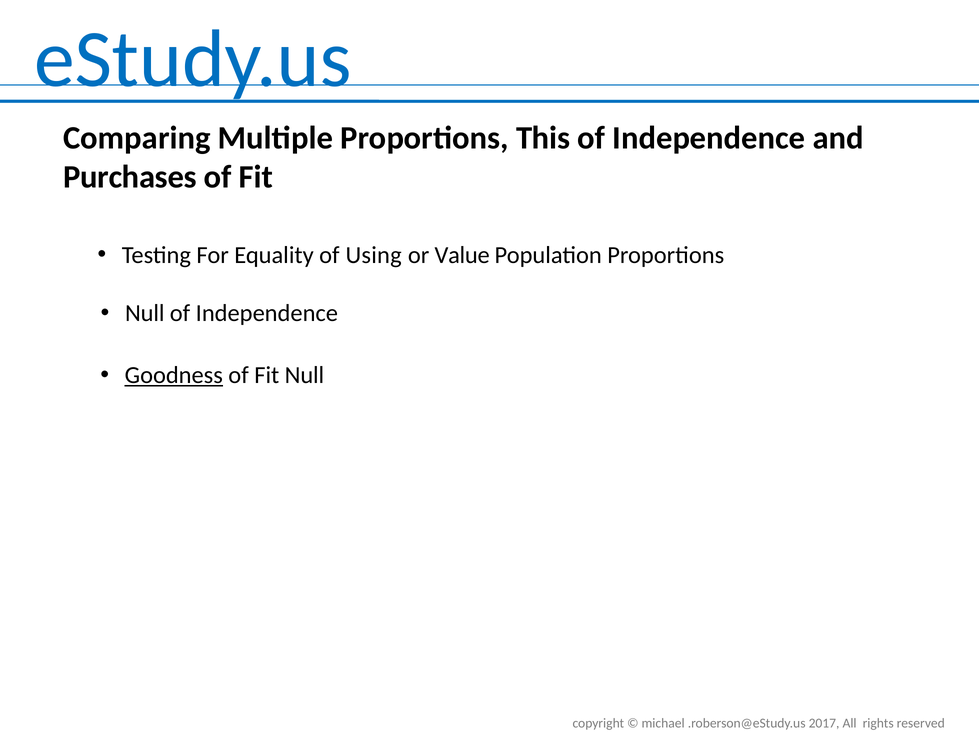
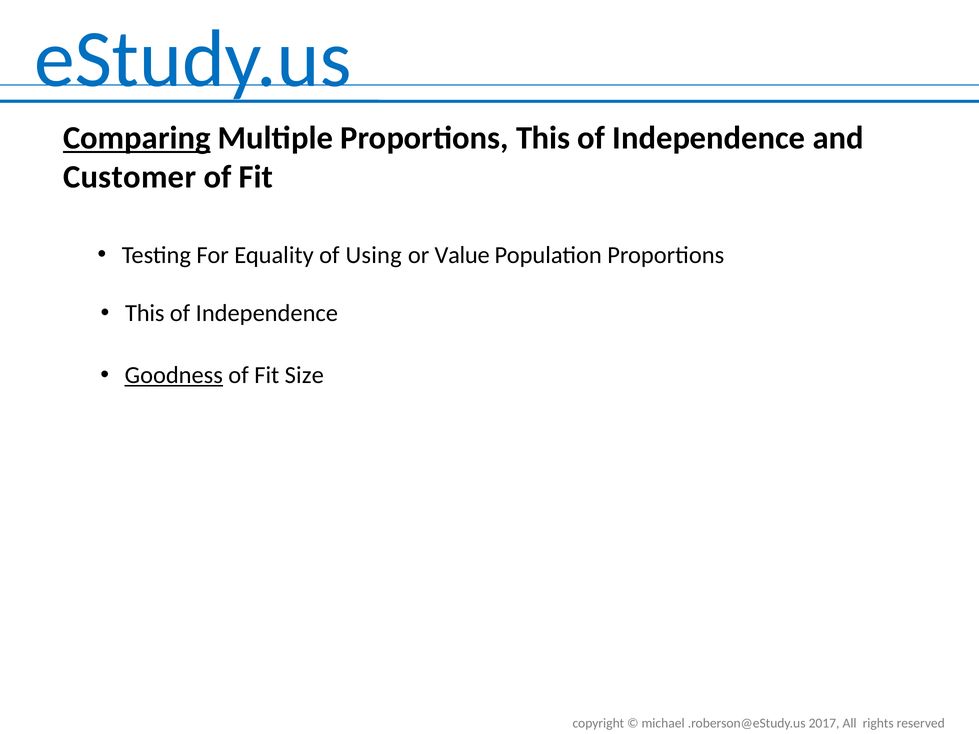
Comparing underline: none -> present (137, 138)
Purchases: Purchases -> Customer (130, 177)
Null: Null -> This (145, 313)
Fit Null: Null -> Size (304, 375)
